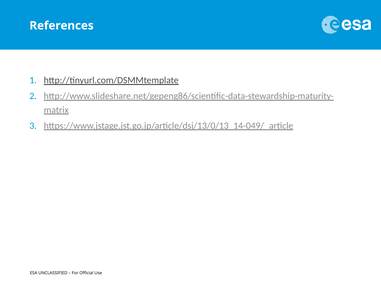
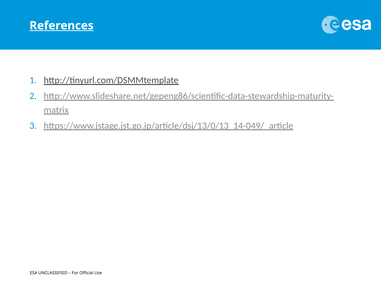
References underline: none -> present (62, 26)
